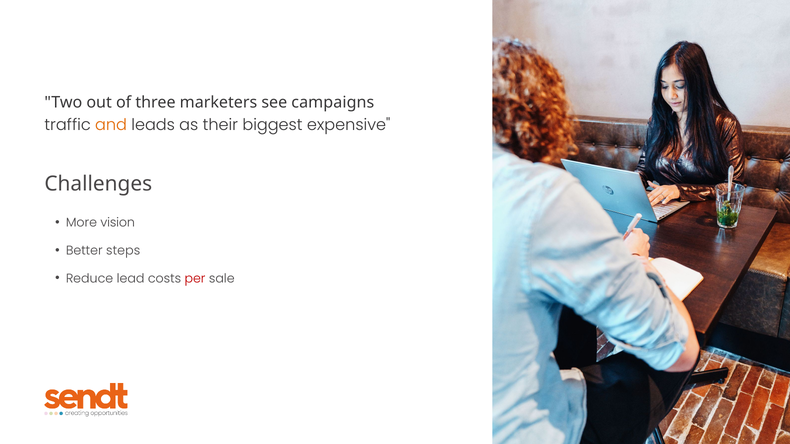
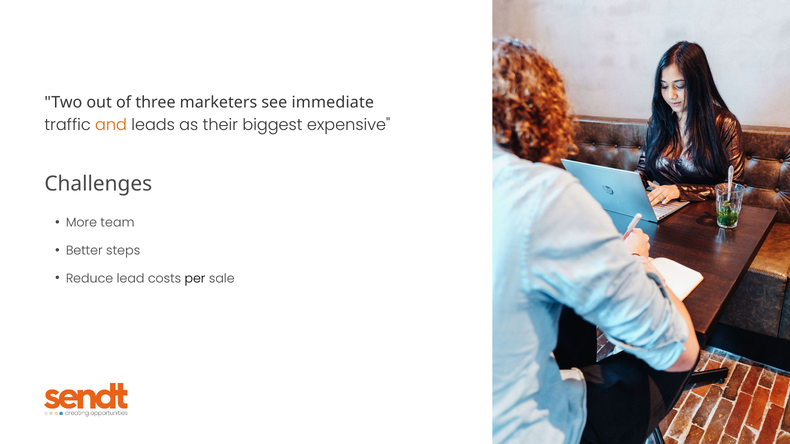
campaigns: campaigns -> immediate (333, 103)
vision: vision -> team (118, 223)
per colour: red -> black (195, 279)
